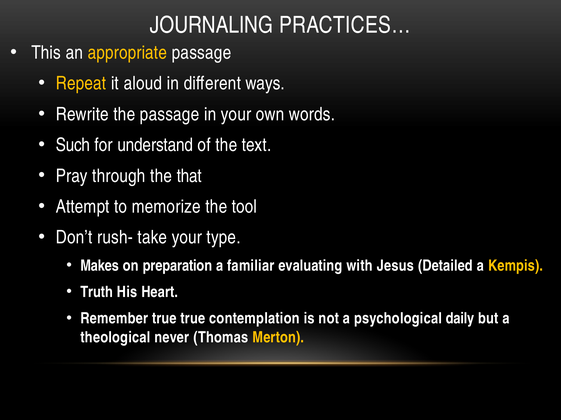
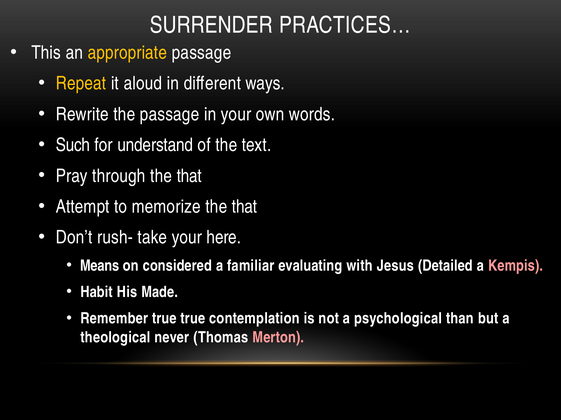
JOURNALING: JOURNALING -> SURRENDER (211, 25)
memorize the tool: tool -> that (245, 207)
type: type -> here (224, 238)
Makes: Makes -> Means (100, 266)
preparation: preparation -> considered (177, 266)
Kempis colour: yellow -> pink (516, 266)
Truth: Truth -> Habit (97, 293)
Heart: Heart -> Made (160, 293)
daily: daily -> than (460, 319)
Merton colour: yellow -> pink (278, 338)
